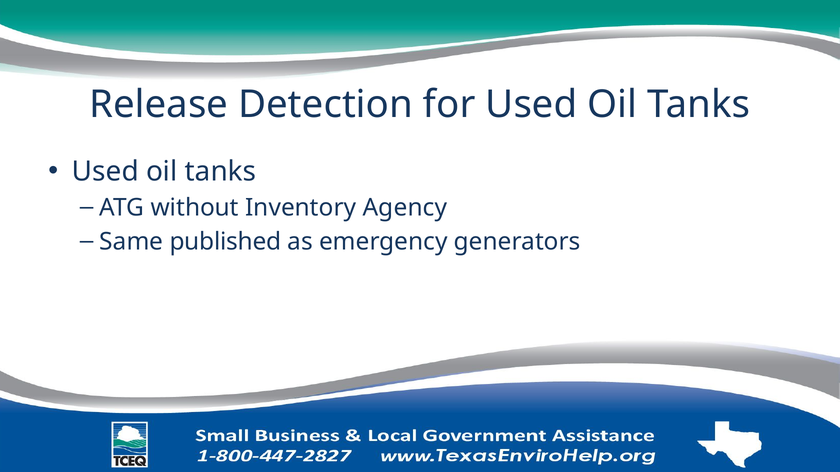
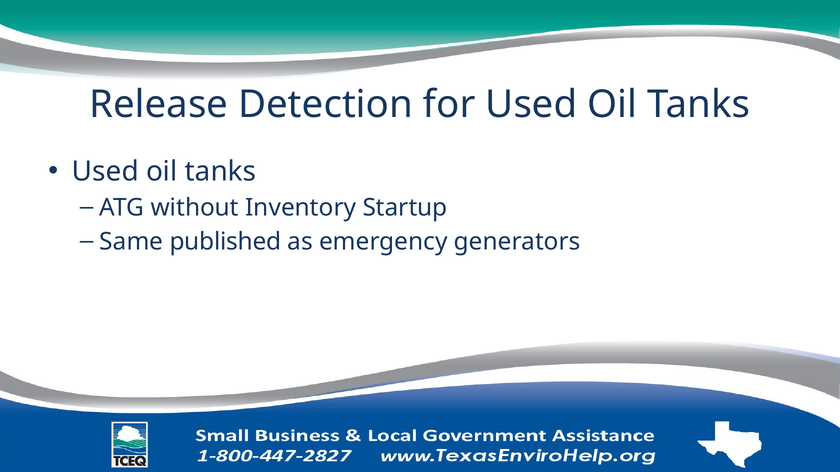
Agency: Agency -> Startup (405, 208)
